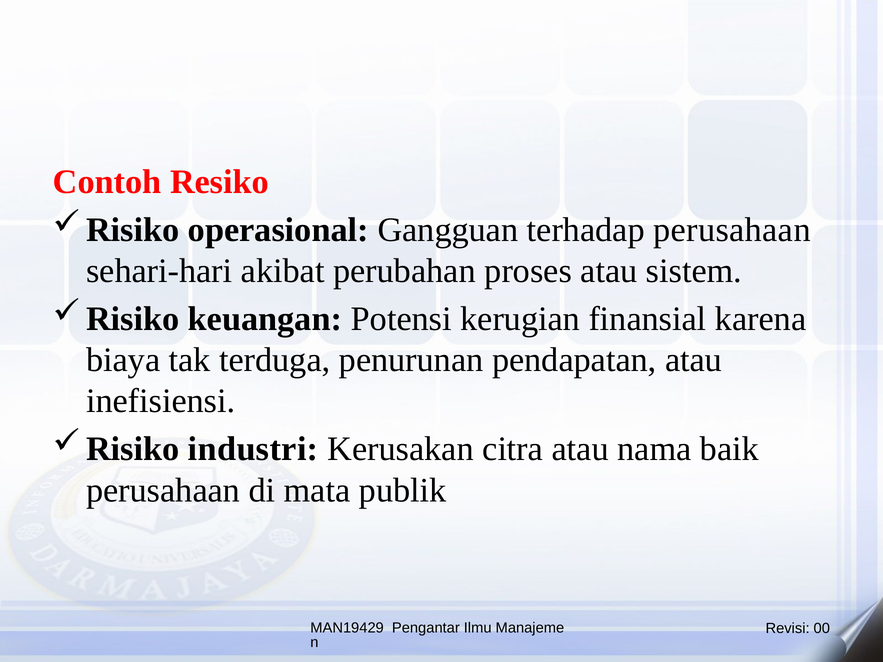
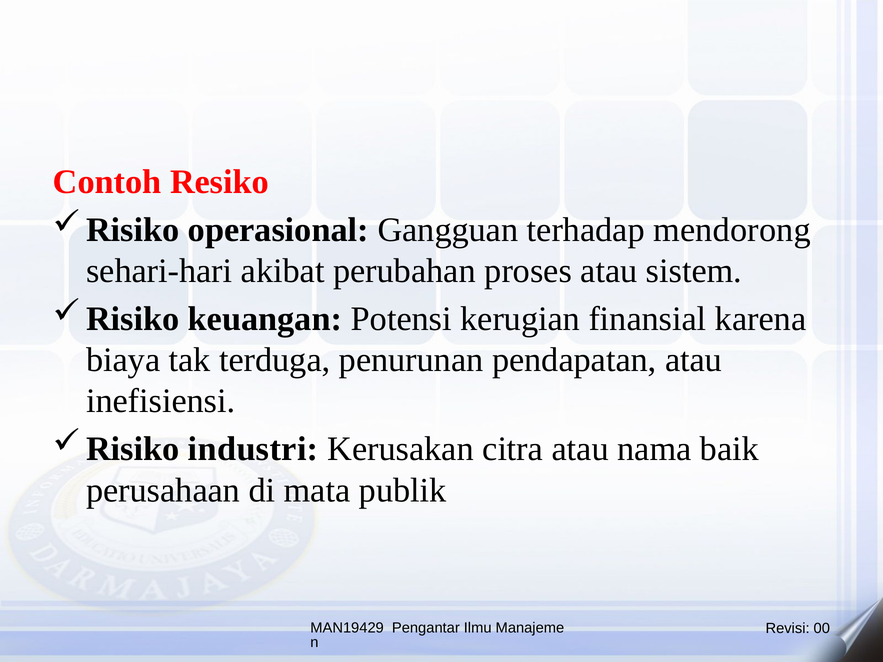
terhadap perusahaan: perusahaan -> mendorong (732, 230)
